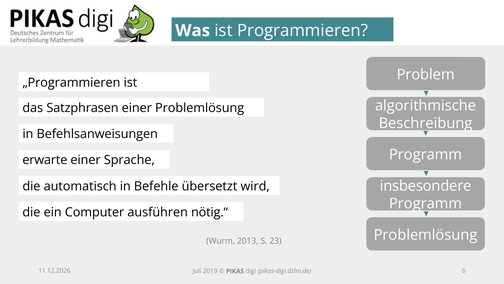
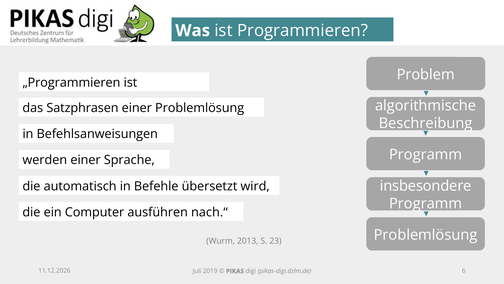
erwarte: erwarte -> werden (45, 160)
nötig.“: nötig.“ -> nach.“ (209, 212)
